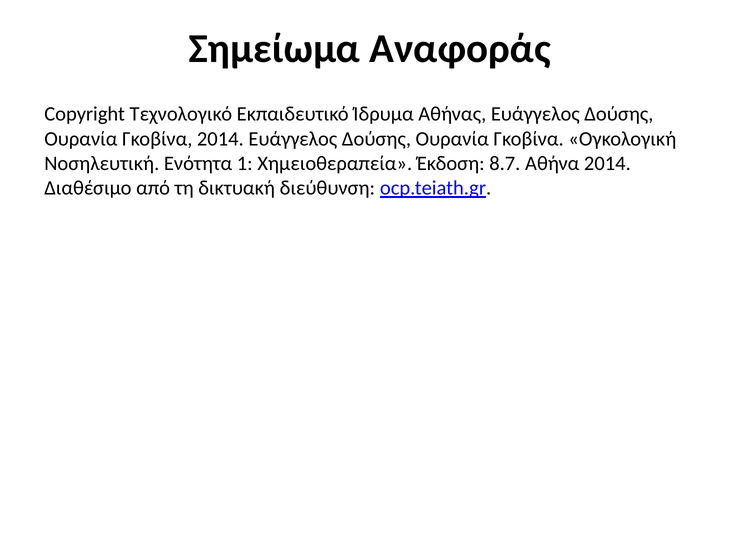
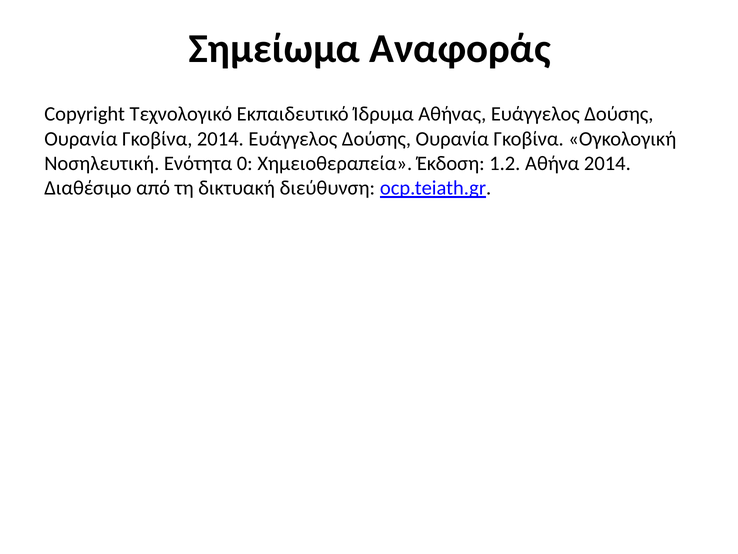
1: 1 -> 0 (245, 163)
8.7: 8.7 -> 1.2 (505, 163)
